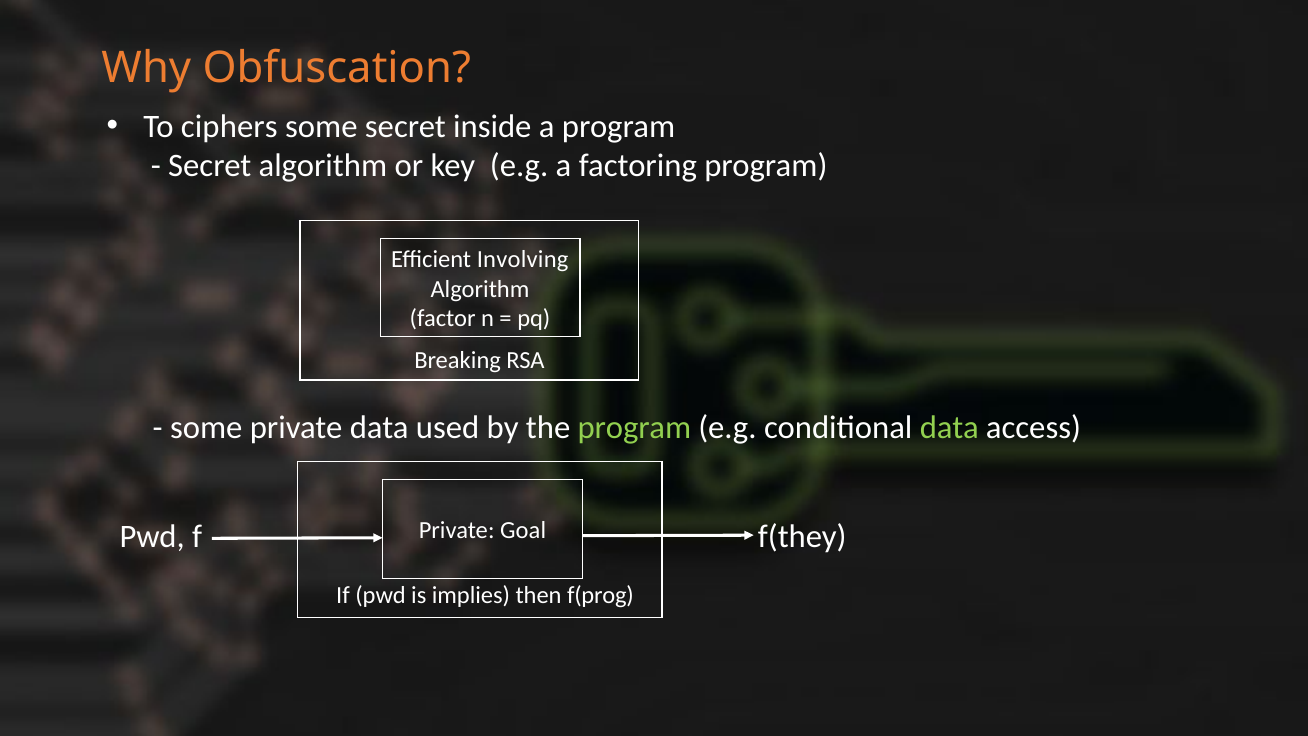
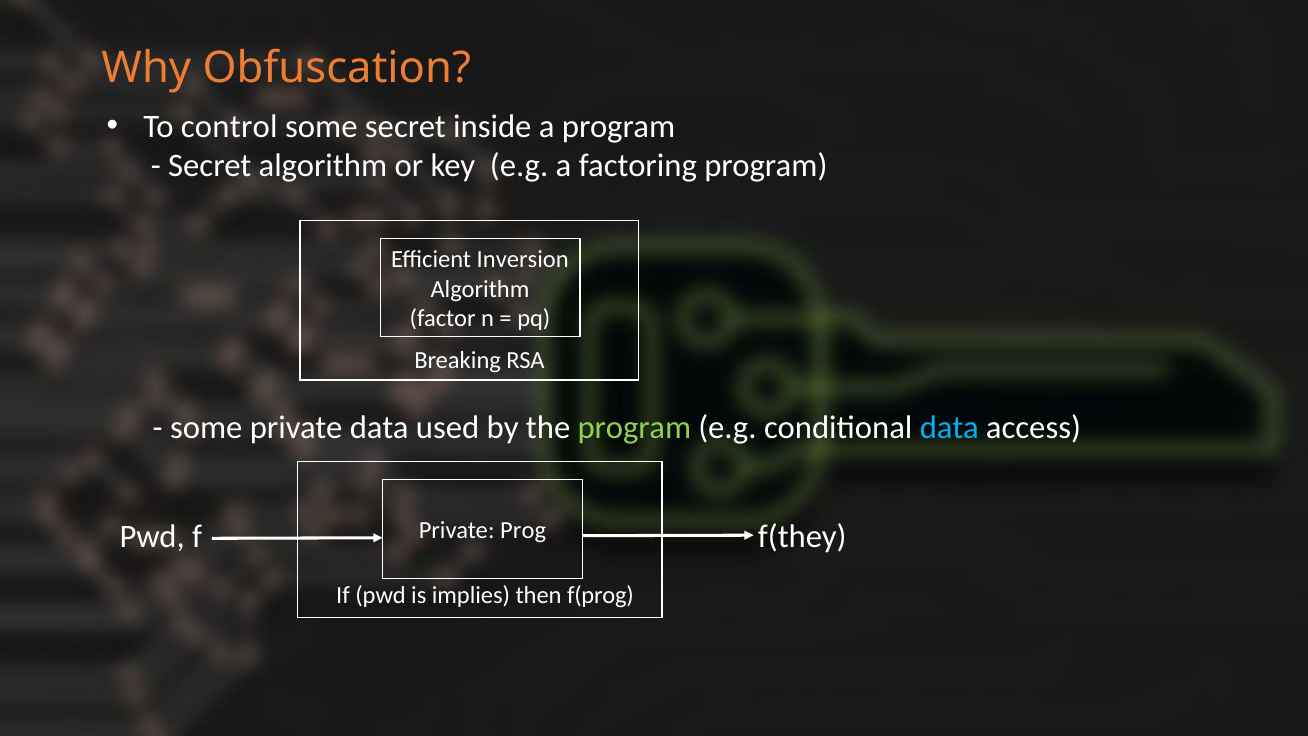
ciphers: ciphers -> control (229, 126)
Involving: Involving -> Inversion (523, 260)
data colour: light green -> light blue (949, 427)
Goal: Goal -> Prog (523, 530)
